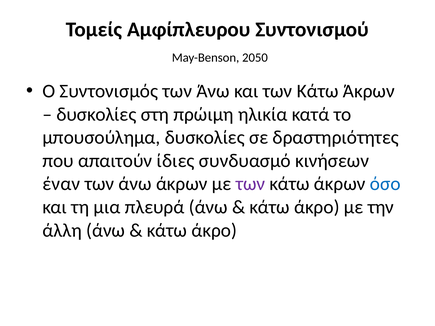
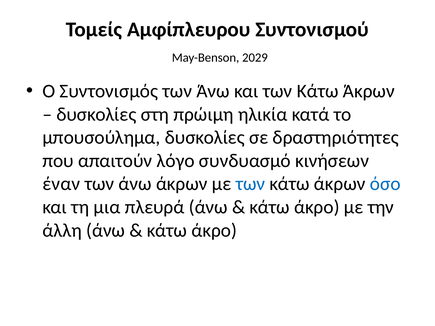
2050: 2050 -> 2029 (255, 58)
ίδιες: ίδιες -> λόγο (176, 161)
των colour: purple -> blue (250, 184)
